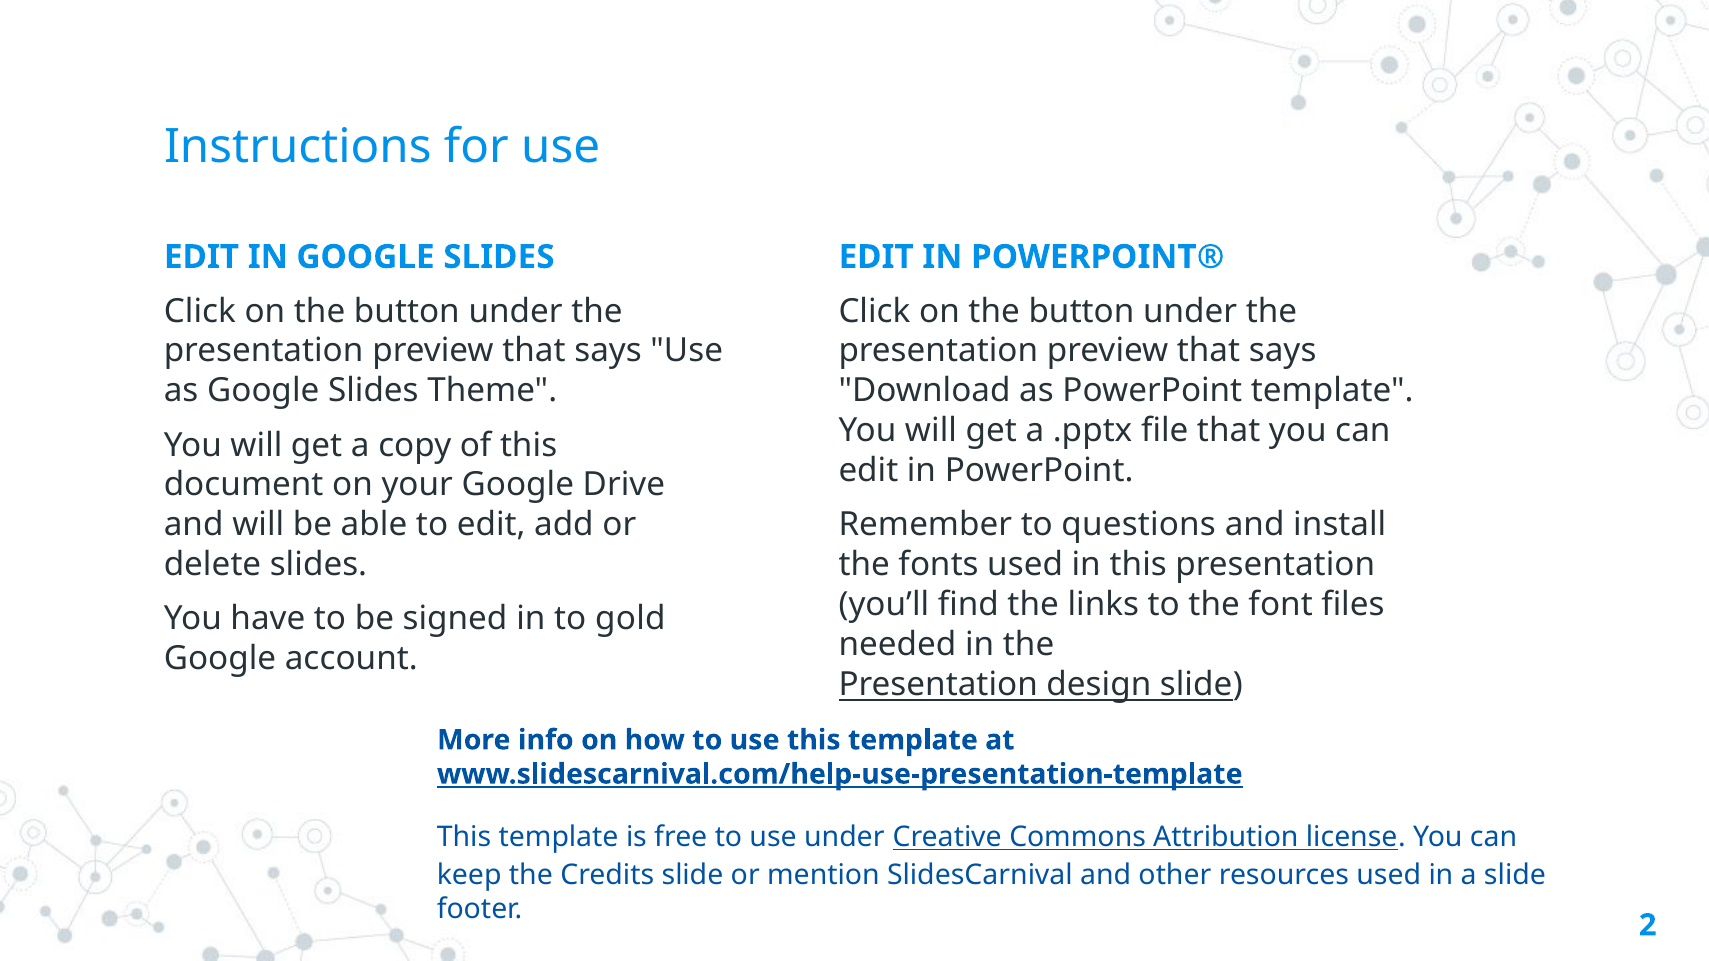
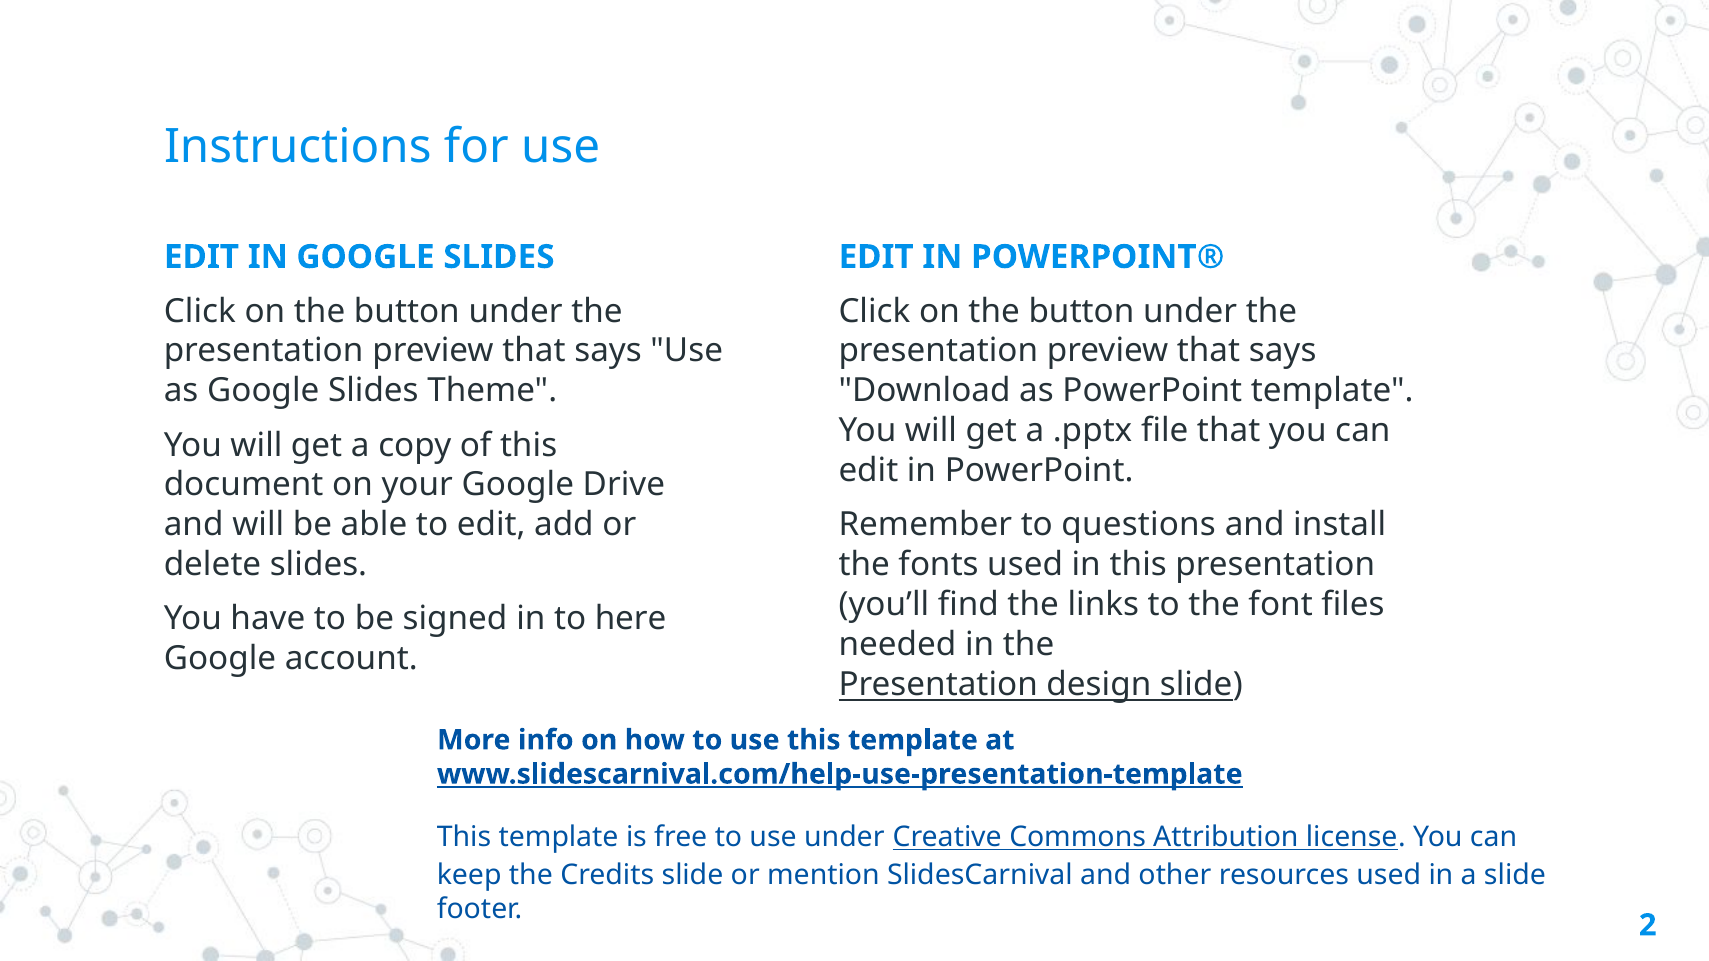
gold: gold -> here (631, 619)
